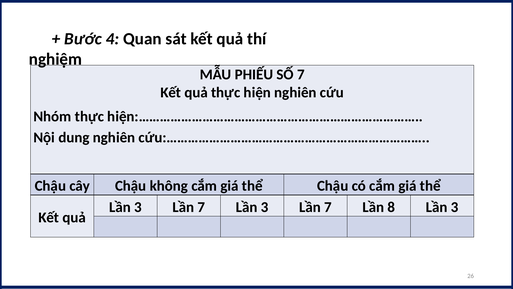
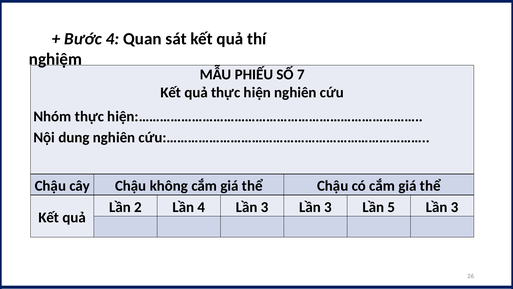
3: 3 -> 2 (138, 207)
7: 7 -> 4 (201, 207)
7: 7 -> 3 (328, 207)
8: 8 -> 5 (391, 207)
